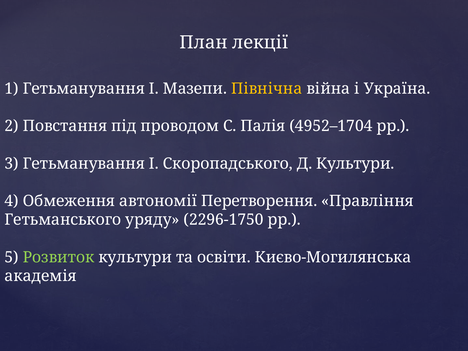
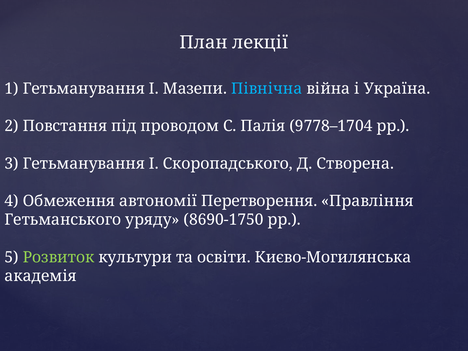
Північна colour: yellow -> light blue (267, 89)
4952–1704: 4952–1704 -> 9778–1704 (331, 126)
Д Культури: Культури -> Створена (355, 164)
2296-1750: 2296-1750 -> 8690-1750 (224, 220)
